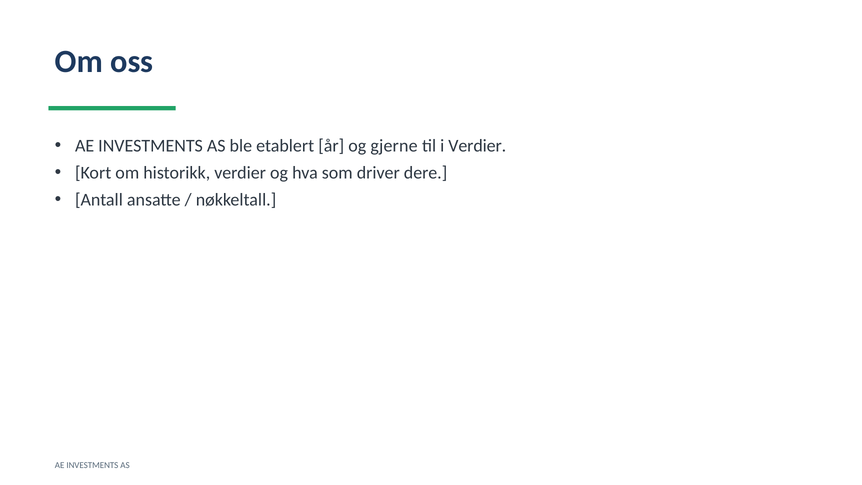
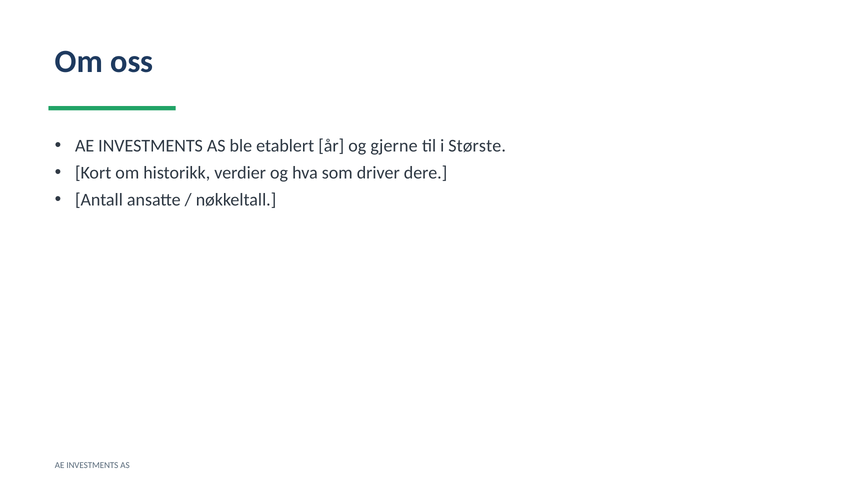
i Verdier: Verdier -> Største (477, 146)
